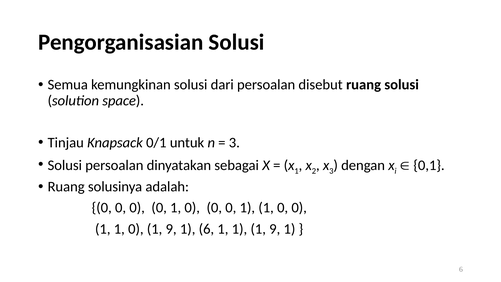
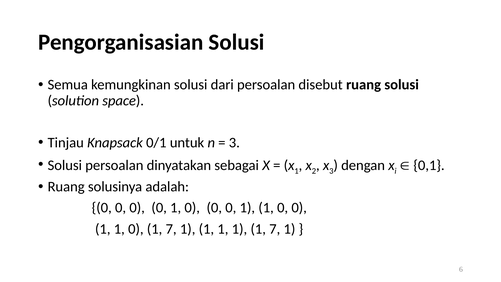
0 1 9: 9 -> 7 (171, 229)
6: 6 -> 1 (206, 229)
1 1 9: 9 -> 7 (275, 229)
